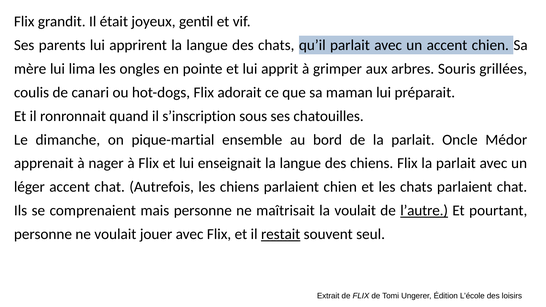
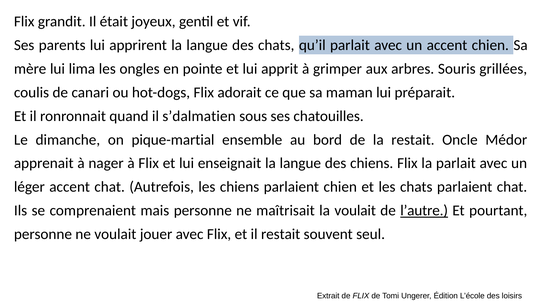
s’inscription: s’inscription -> s’dalmatien (199, 116)
de la parlait: parlait -> restait (413, 140)
restait underline: present -> none (281, 234)
